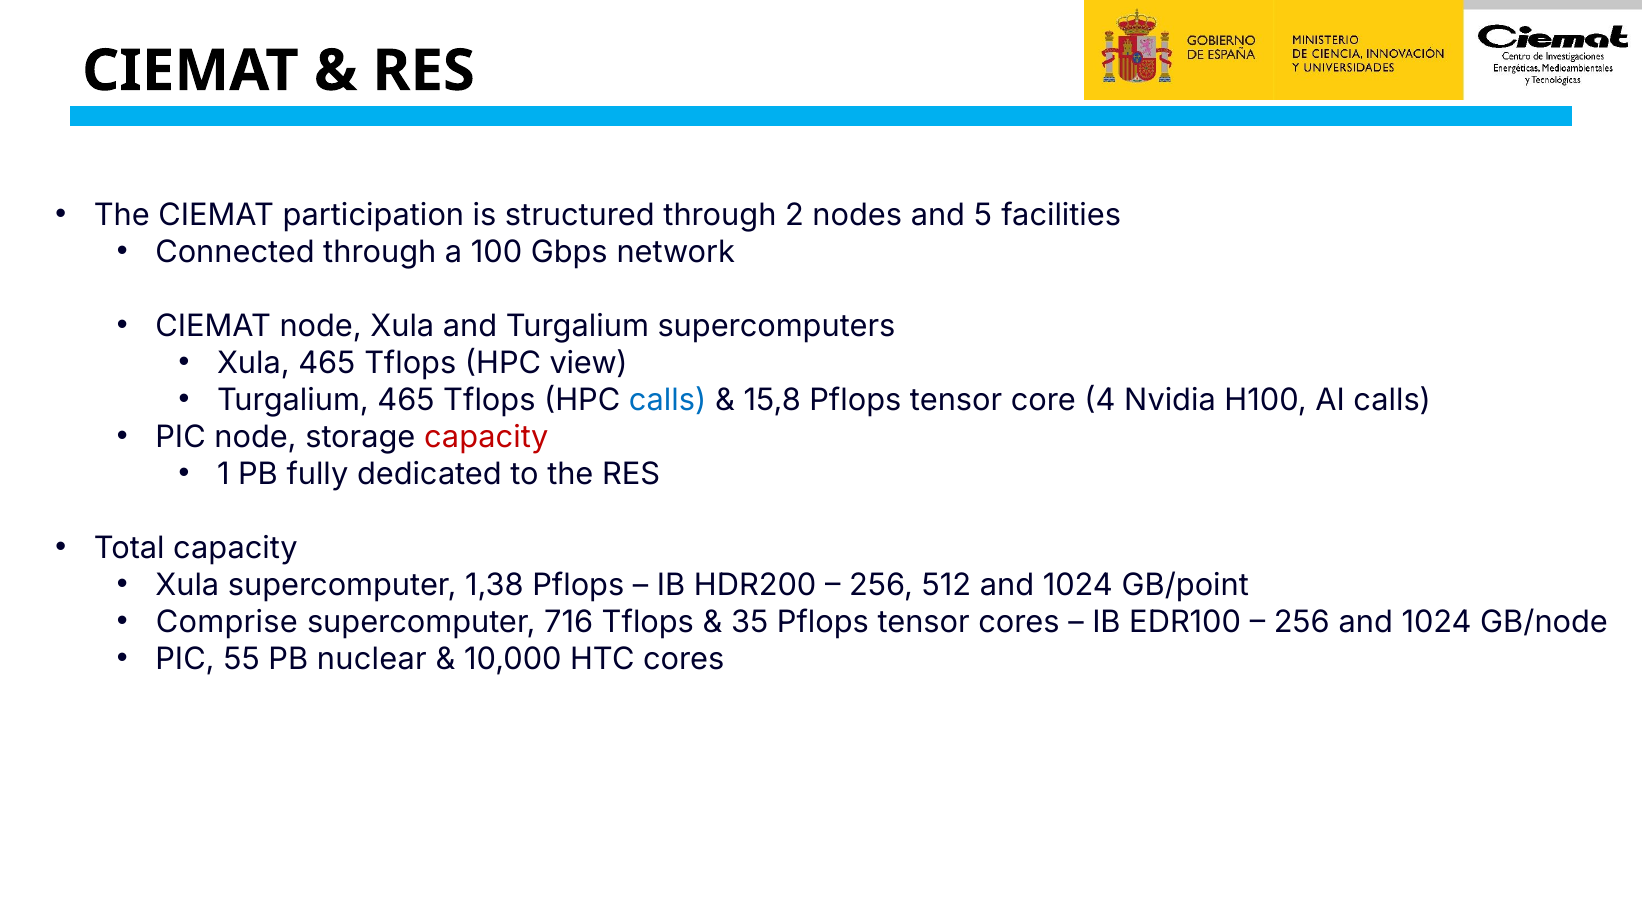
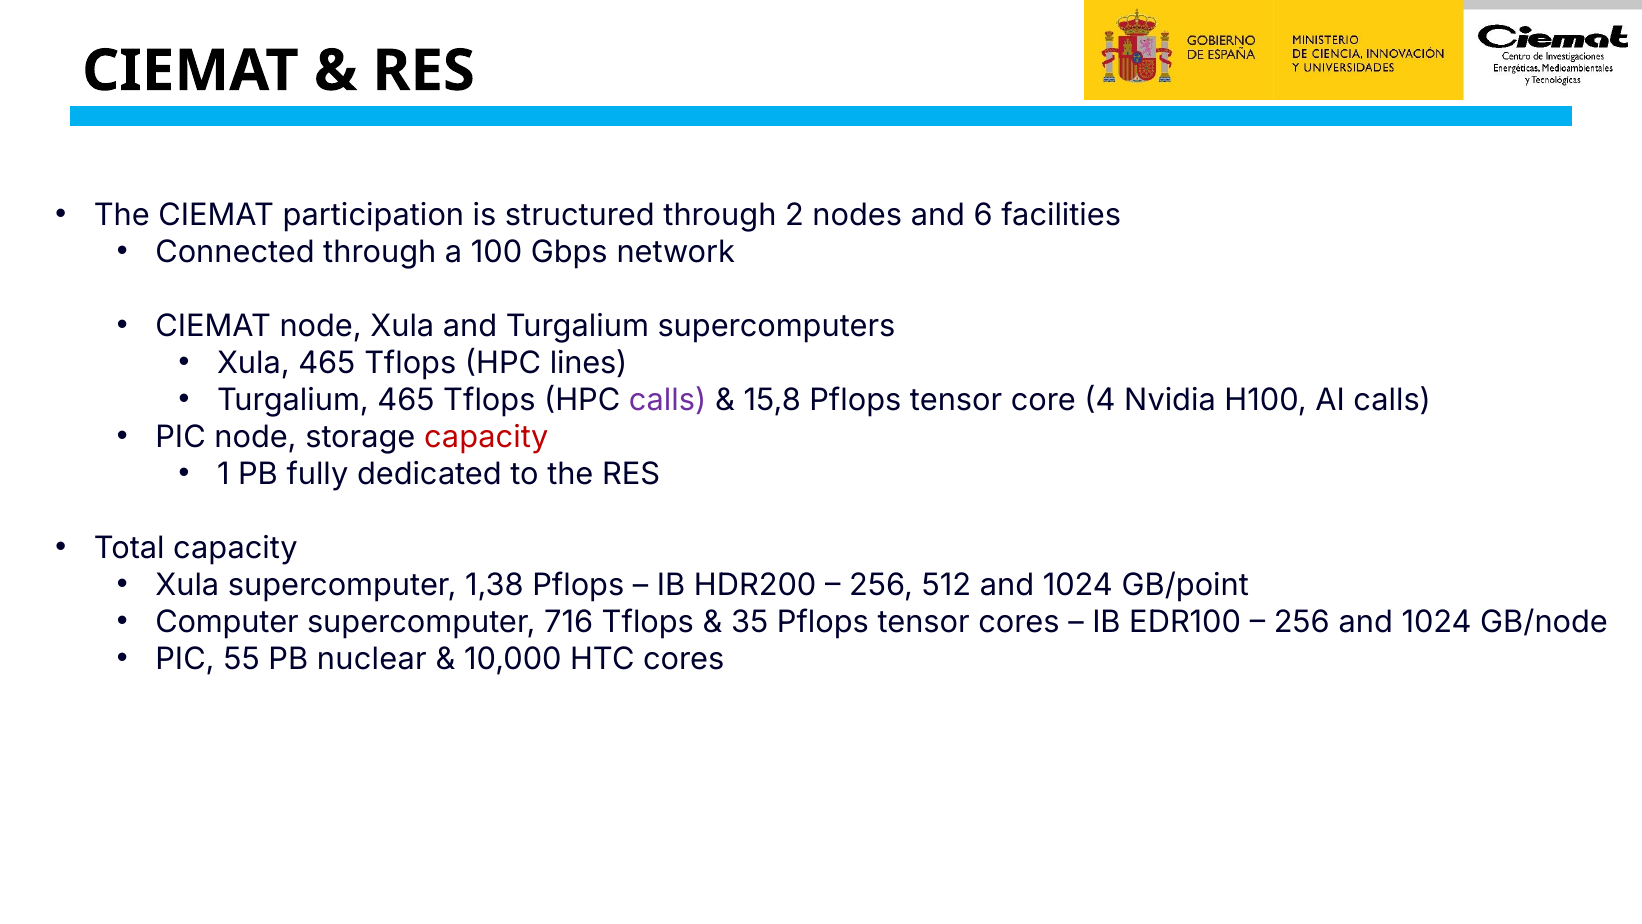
5: 5 -> 6 (983, 215)
view: view -> lines (589, 363)
calls colour: blue -> purple (668, 400)
Comprise: Comprise -> Computer (227, 622)
